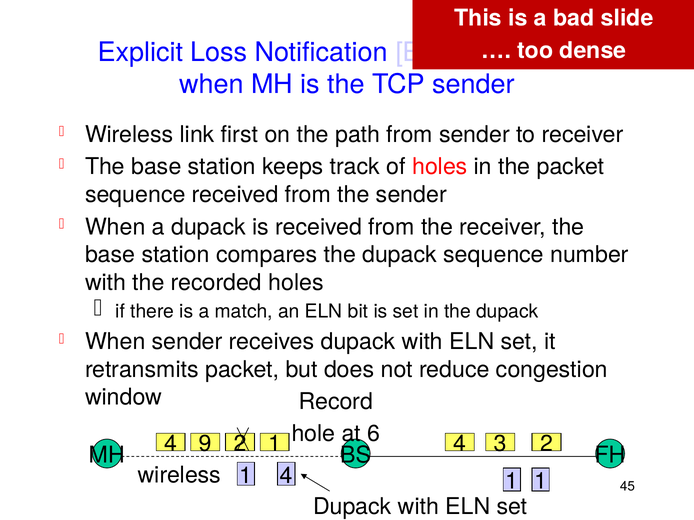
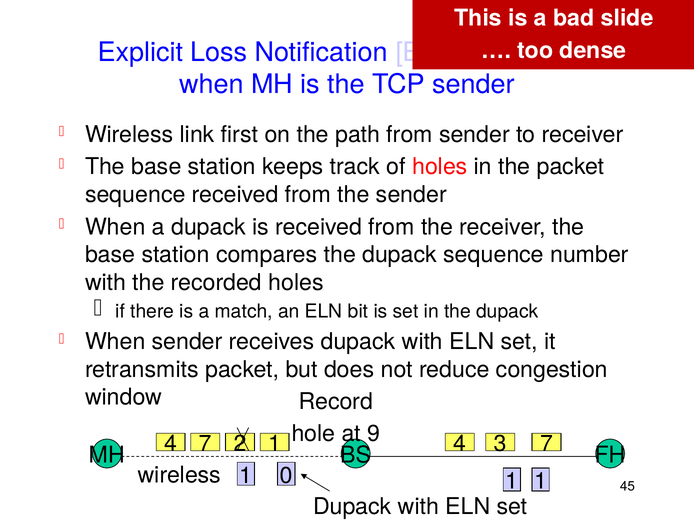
6: 6 -> 9 (374, 434)
4 9: 9 -> 7 (205, 444)
1 2: 2 -> 7 (546, 444)
1 4: 4 -> 0 (286, 476)
